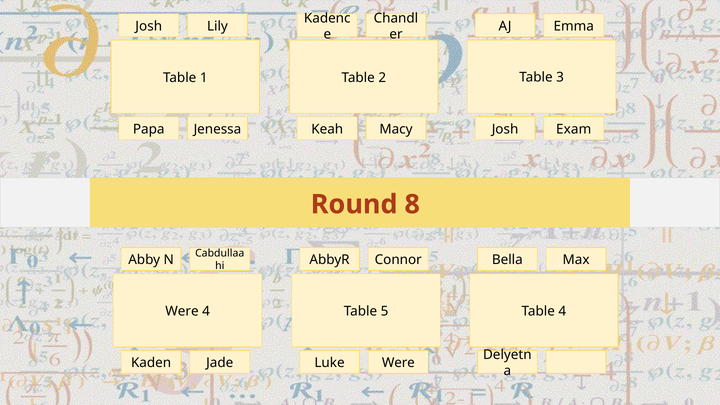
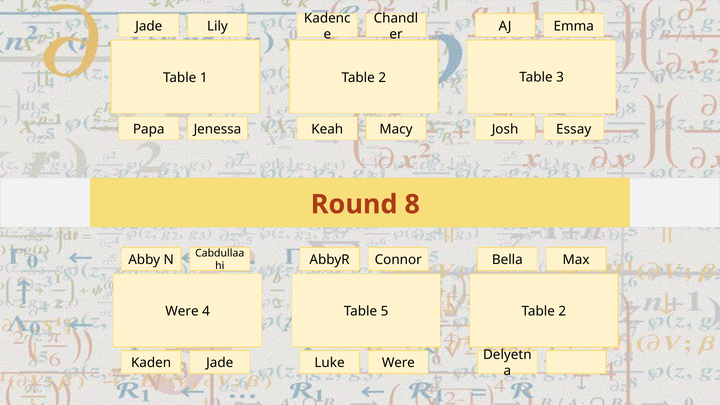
Josh: Josh -> Jade (149, 26)
Exam: Exam -> Essay (574, 129)
4: 4 -> 2 (562, 311)
